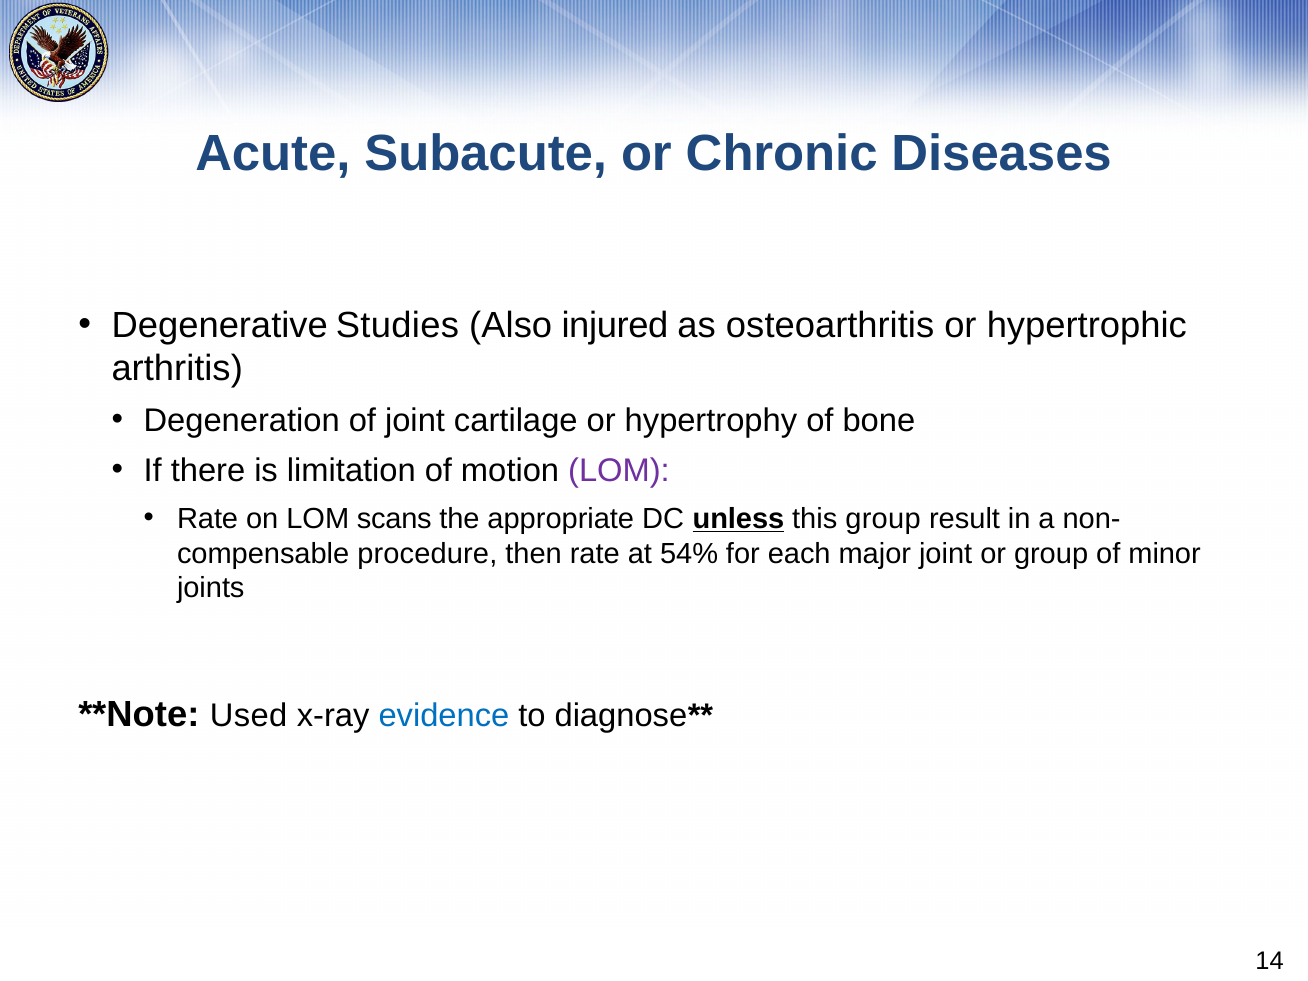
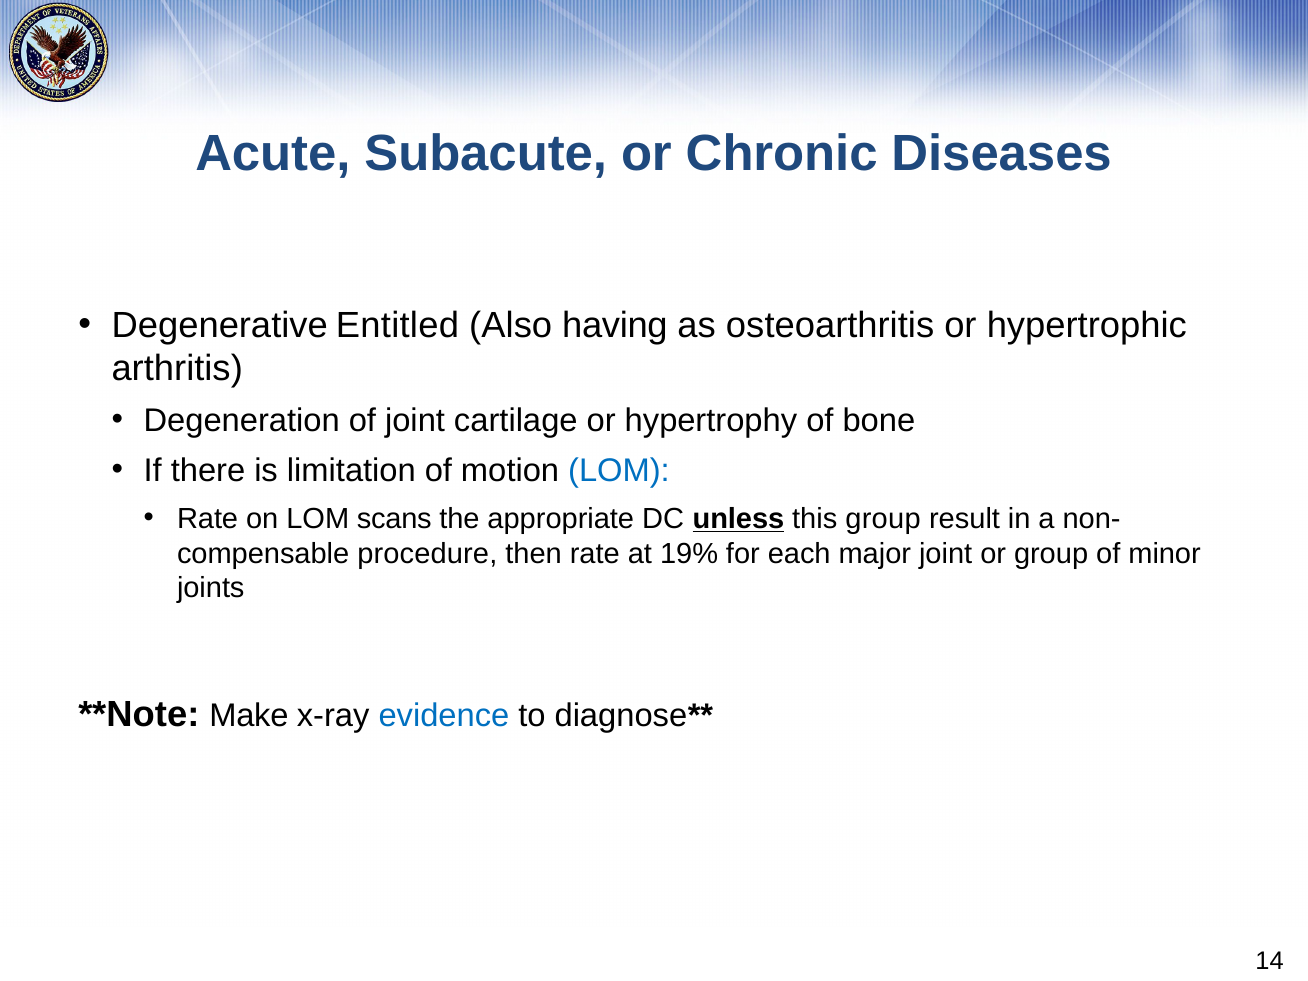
Studies: Studies -> Entitled (397, 325)
injured: injured -> having (615, 325)
LOM colour: purple -> blue (619, 471)
54%: 54% -> 19% (689, 554)
Used: Used -> Make (249, 716)
